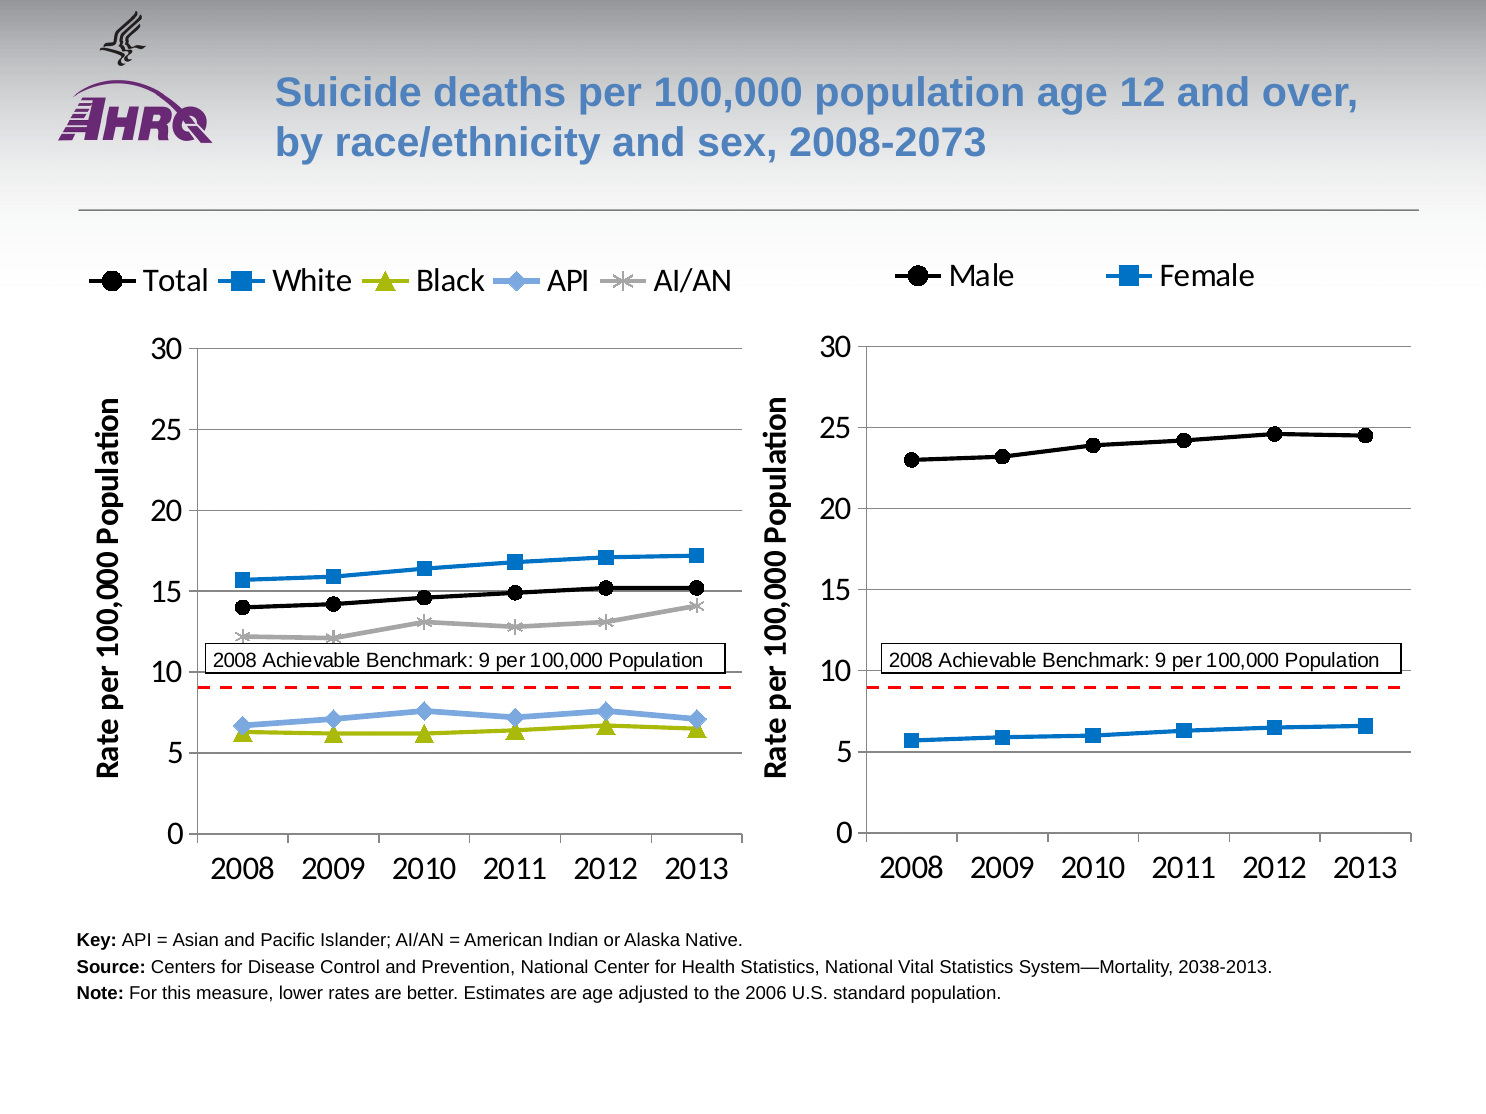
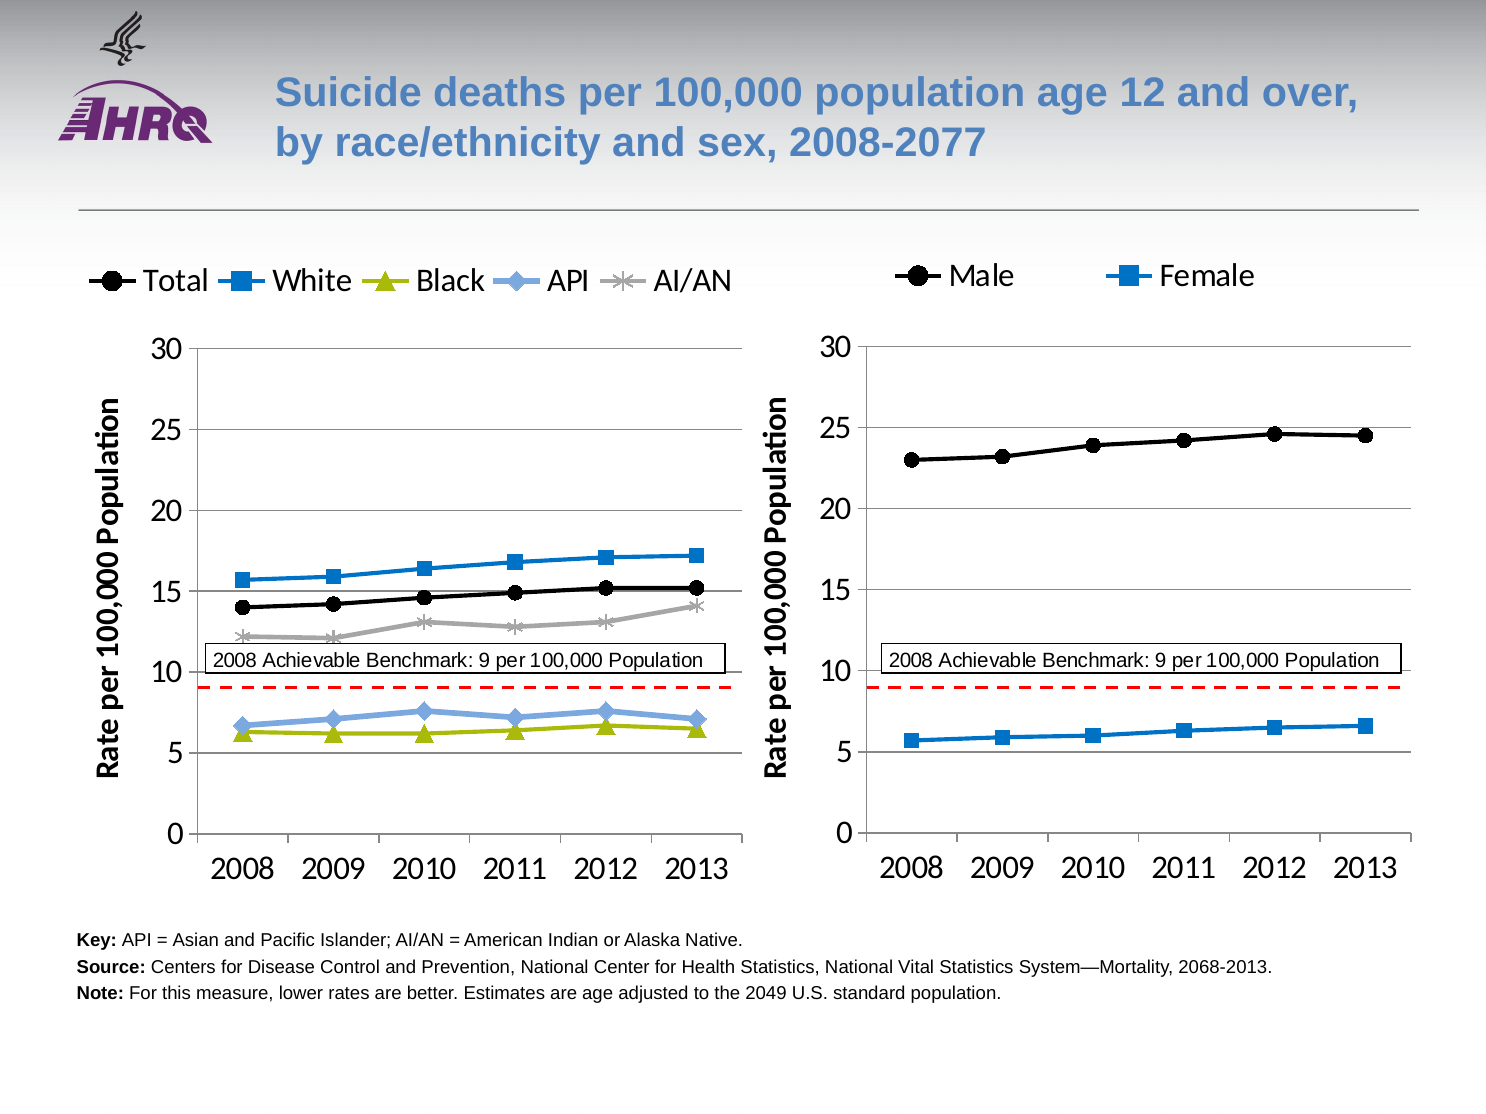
2008-2073: 2008-2073 -> 2008-2077 (888, 143)
2038-2013: 2038-2013 -> 2068-2013 (1225, 968)
2006: 2006 -> 2049 (766, 994)
